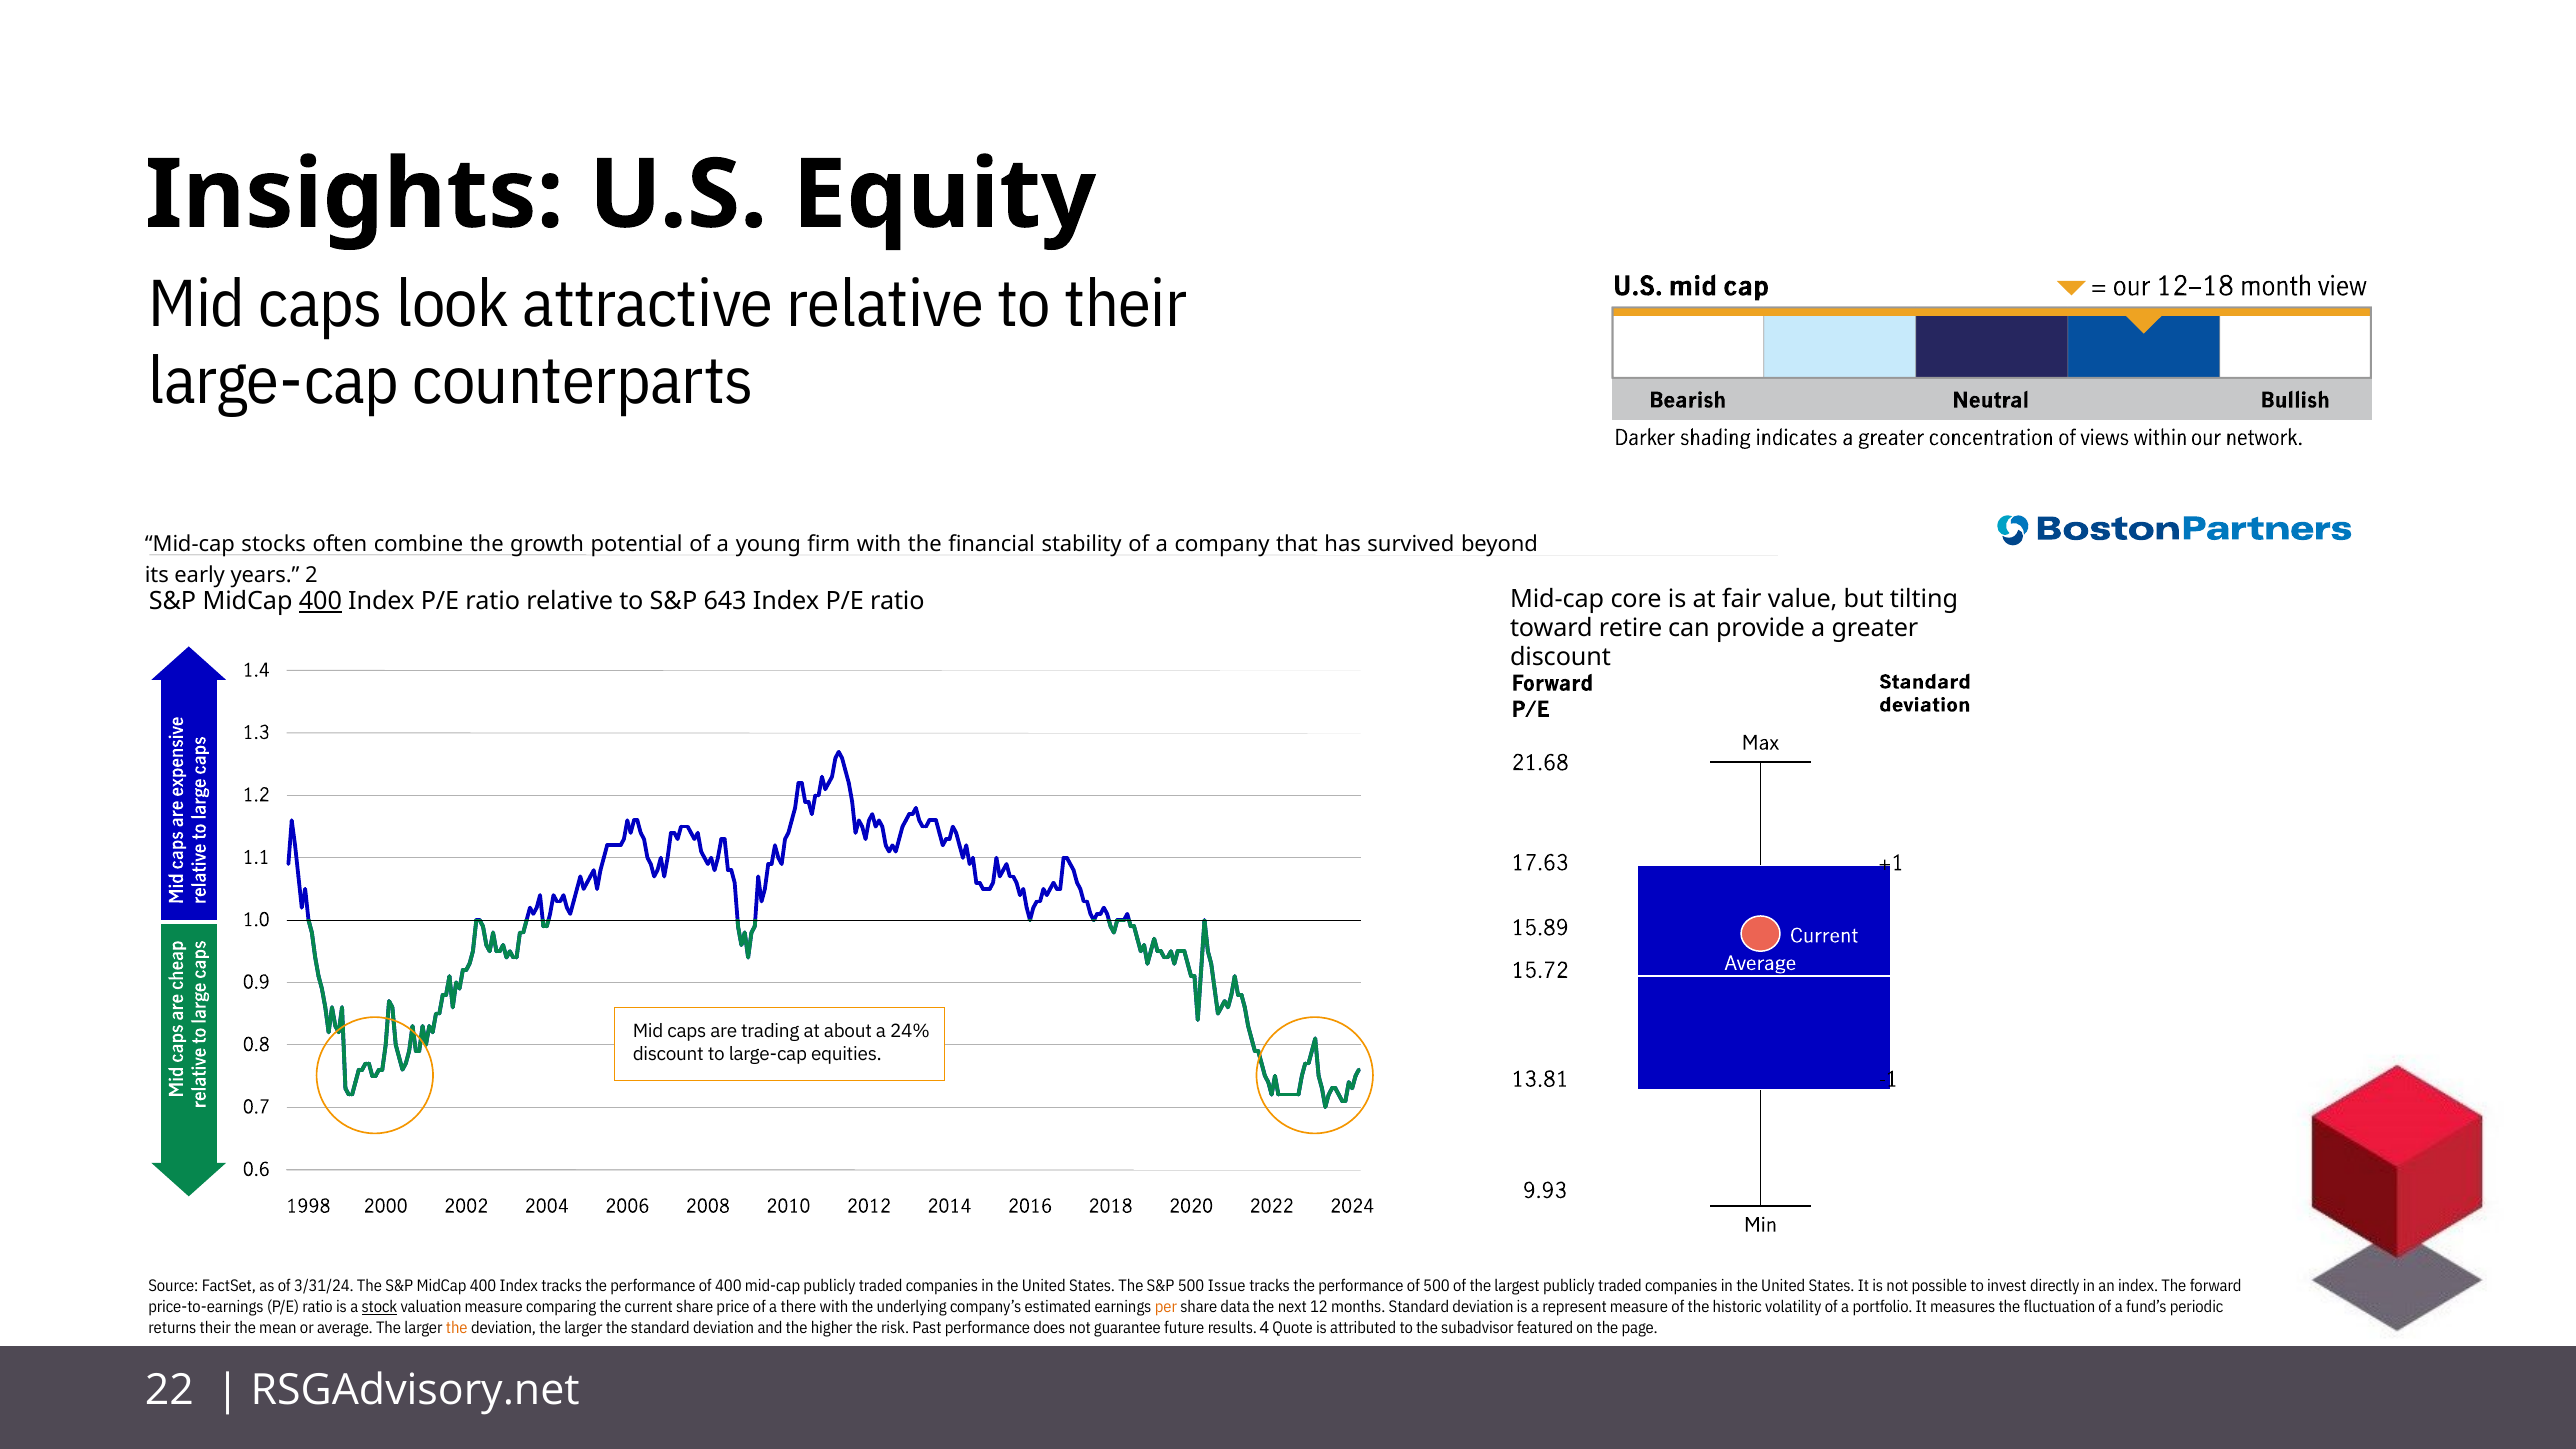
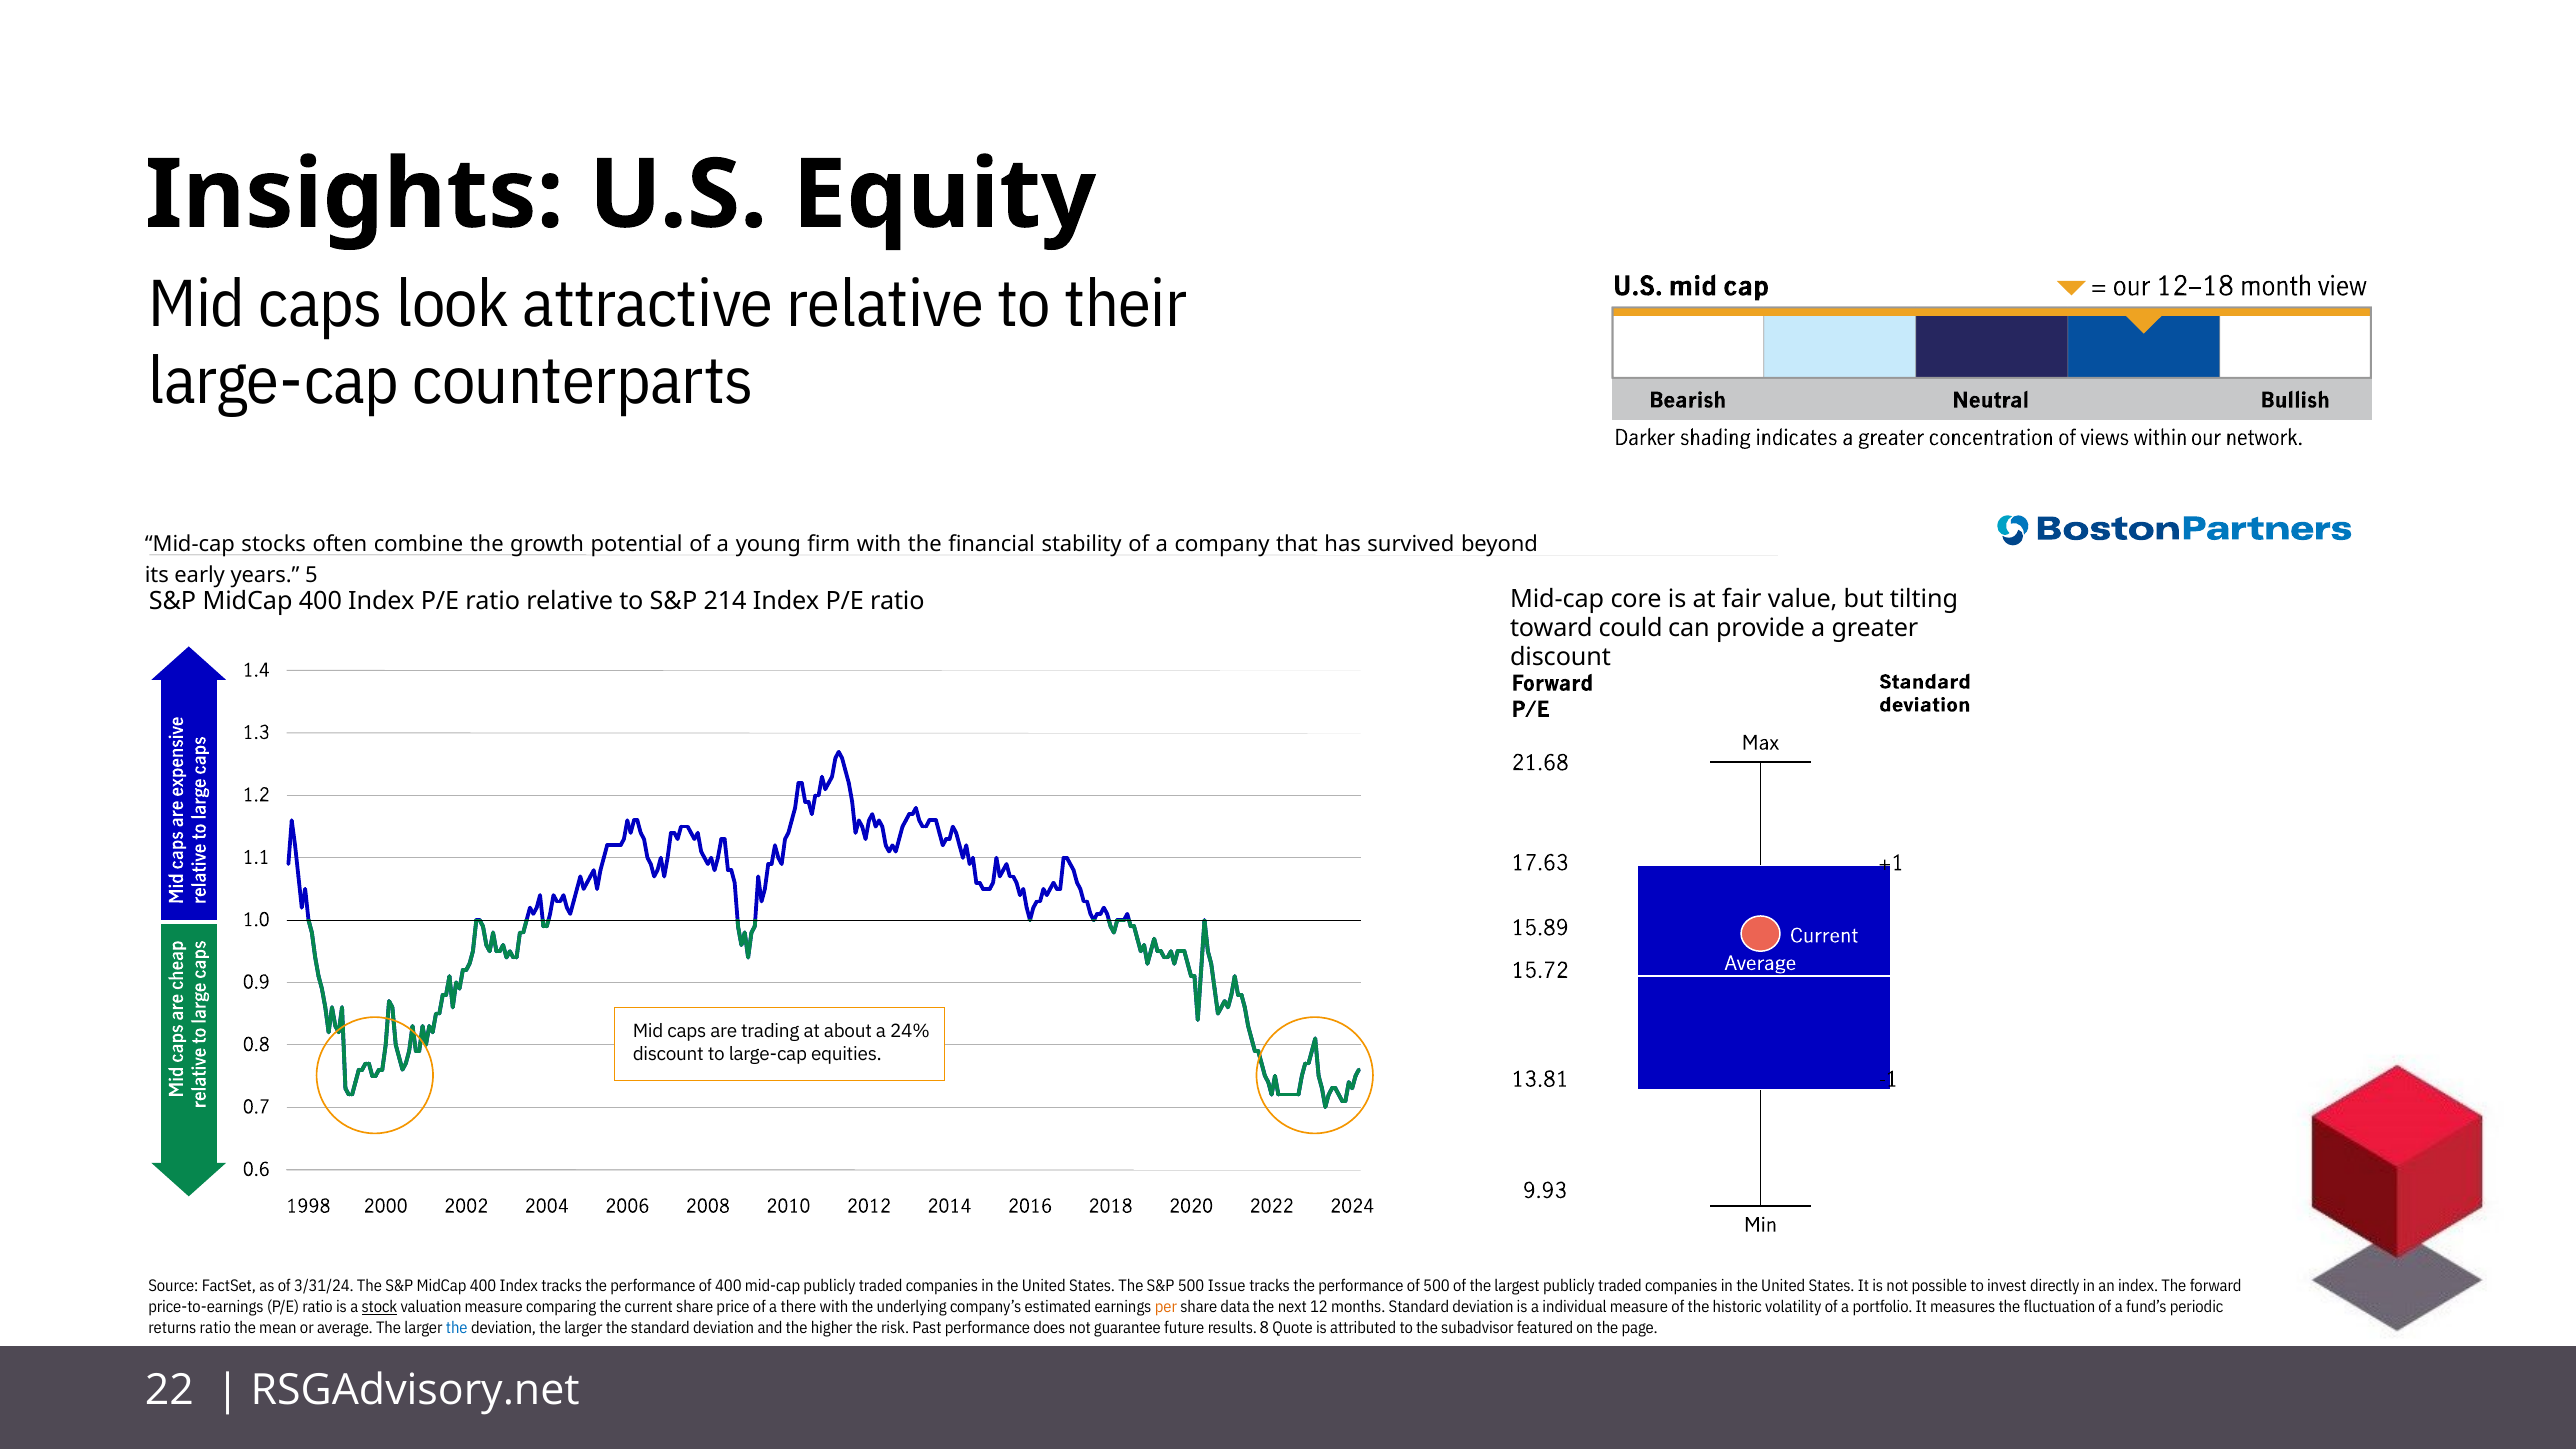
2: 2 -> 5 (311, 575)
400 underline: present -> none (320, 601)
643: 643 -> 214 (725, 601)
retire: retire -> could (1631, 628)
represent: represent -> individual (1575, 1307)
returns their: their -> ratio (215, 1328)
the colour: orange -> blue (457, 1328)
4: 4 -> 8 (1264, 1328)
